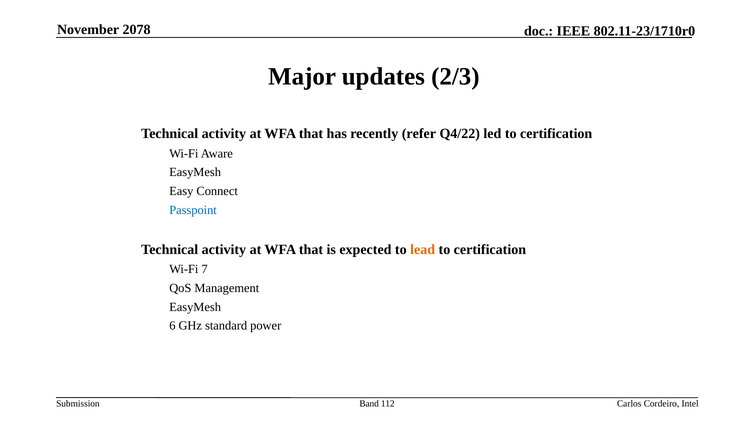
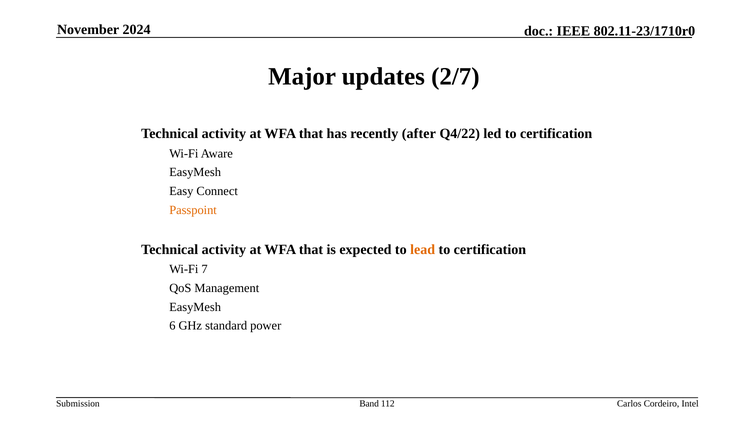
2078: 2078 -> 2024 (137, 30)
2/3: 2/3 -> 2/7 (455, 77)
refer: refer -> after (419, 134)
Passpoint colour: blue -> orange (193, 210)
